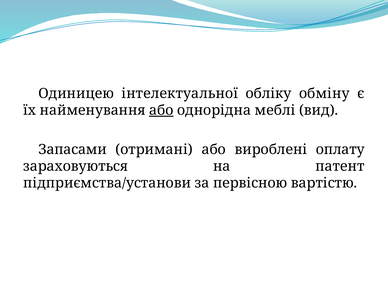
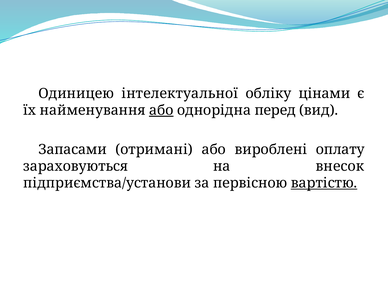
обміну: обміну -> цінами (324, 93)
меблі: меблі -> перед (275, 110)
патент: патент -> внесок (340, 166)
вартістю underline: none -> present (324, 183)
